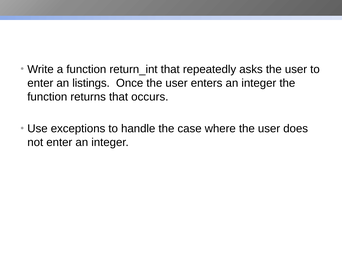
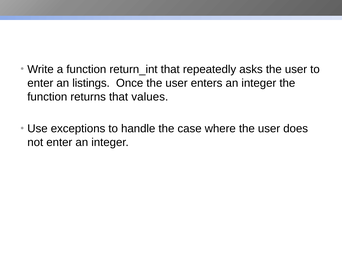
occurs: occurs -> values (150, 97)
